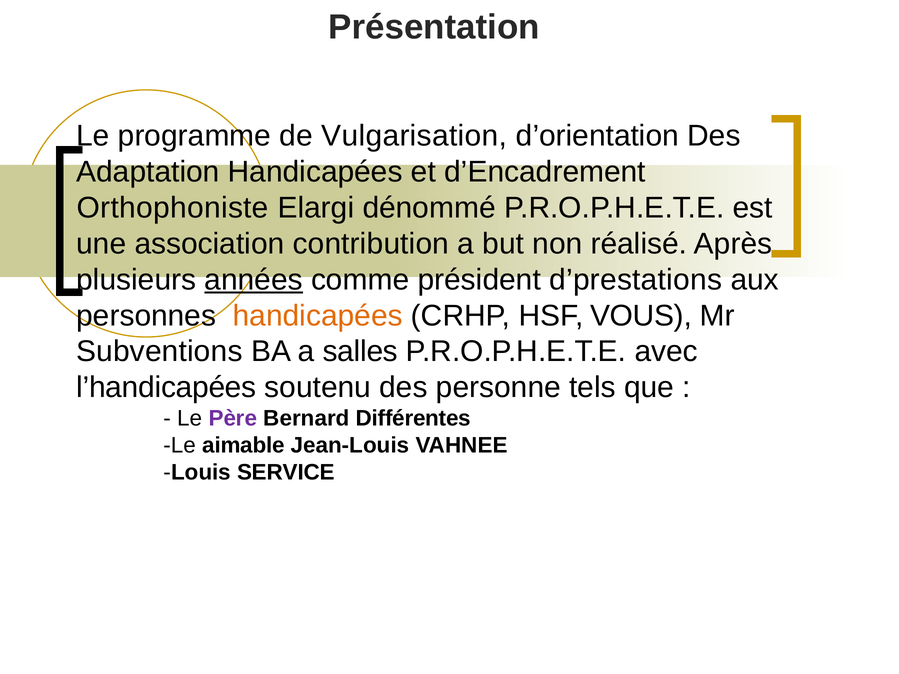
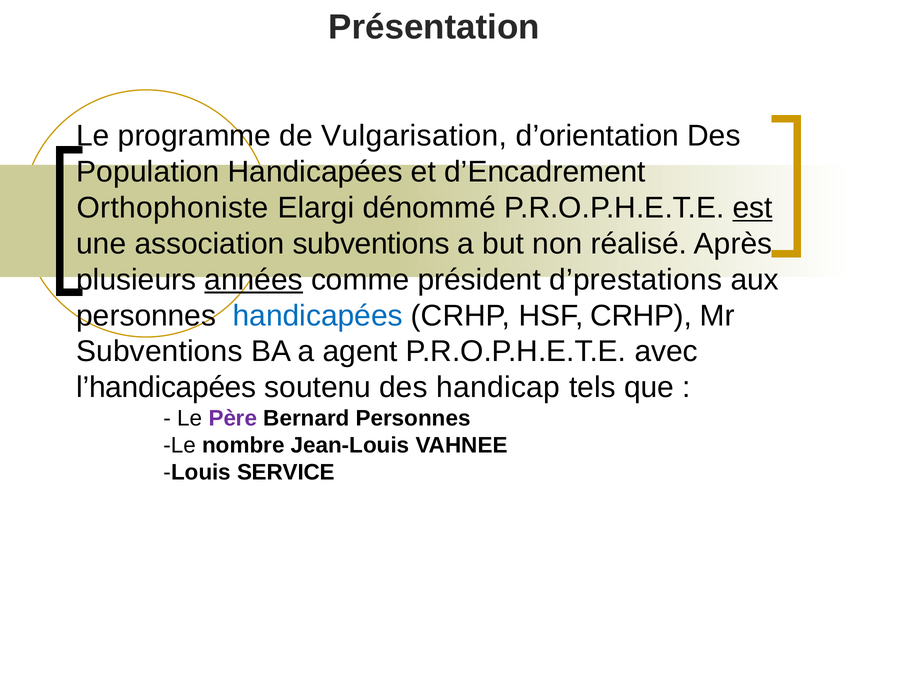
Adaptation: Adaptation -> Population (148, 172)
est underline: none -> present (753, 208)
association contribution: contribution -> subventions (371, 244)
handicapées colour: orange -> blue (318, 316)
HSF VOUS: VOUS -> CRHP (641, 316)
salles: salles -> agent (360, 352)
personne: personne -> handicap (498, 388)
Bernard Différentes: Différentes -> Personnes (413, 419)
aimable: aimable -> nombre (243, 446)
